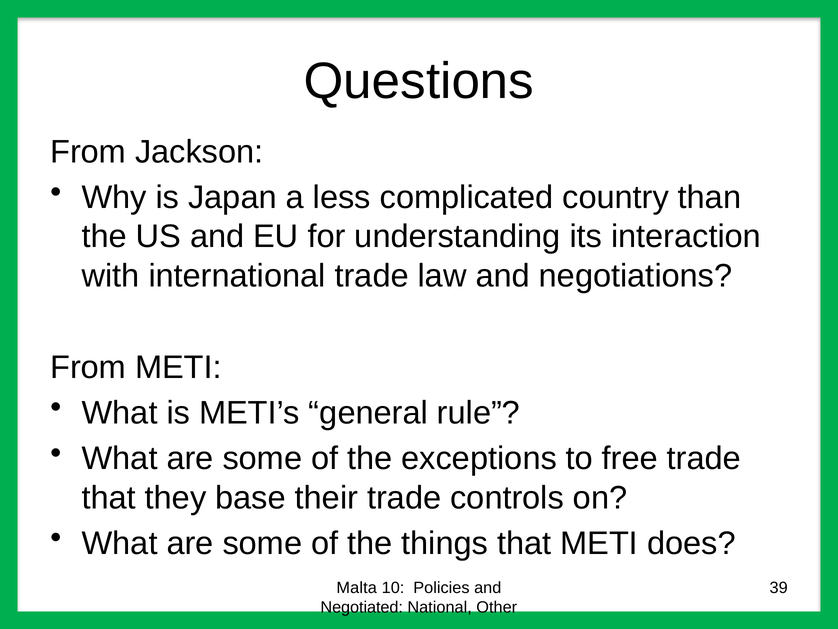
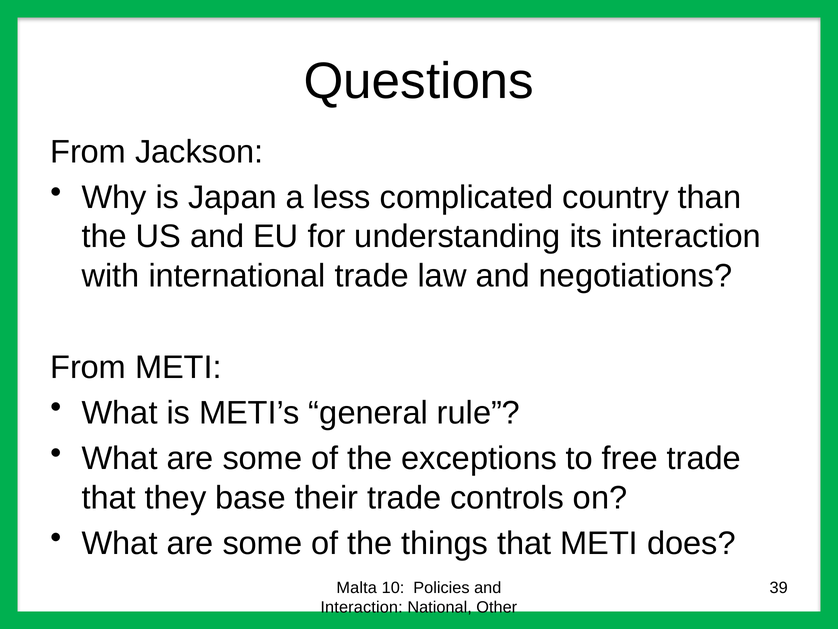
Negotiated: Negotiated -> Interaction (362, 607)
